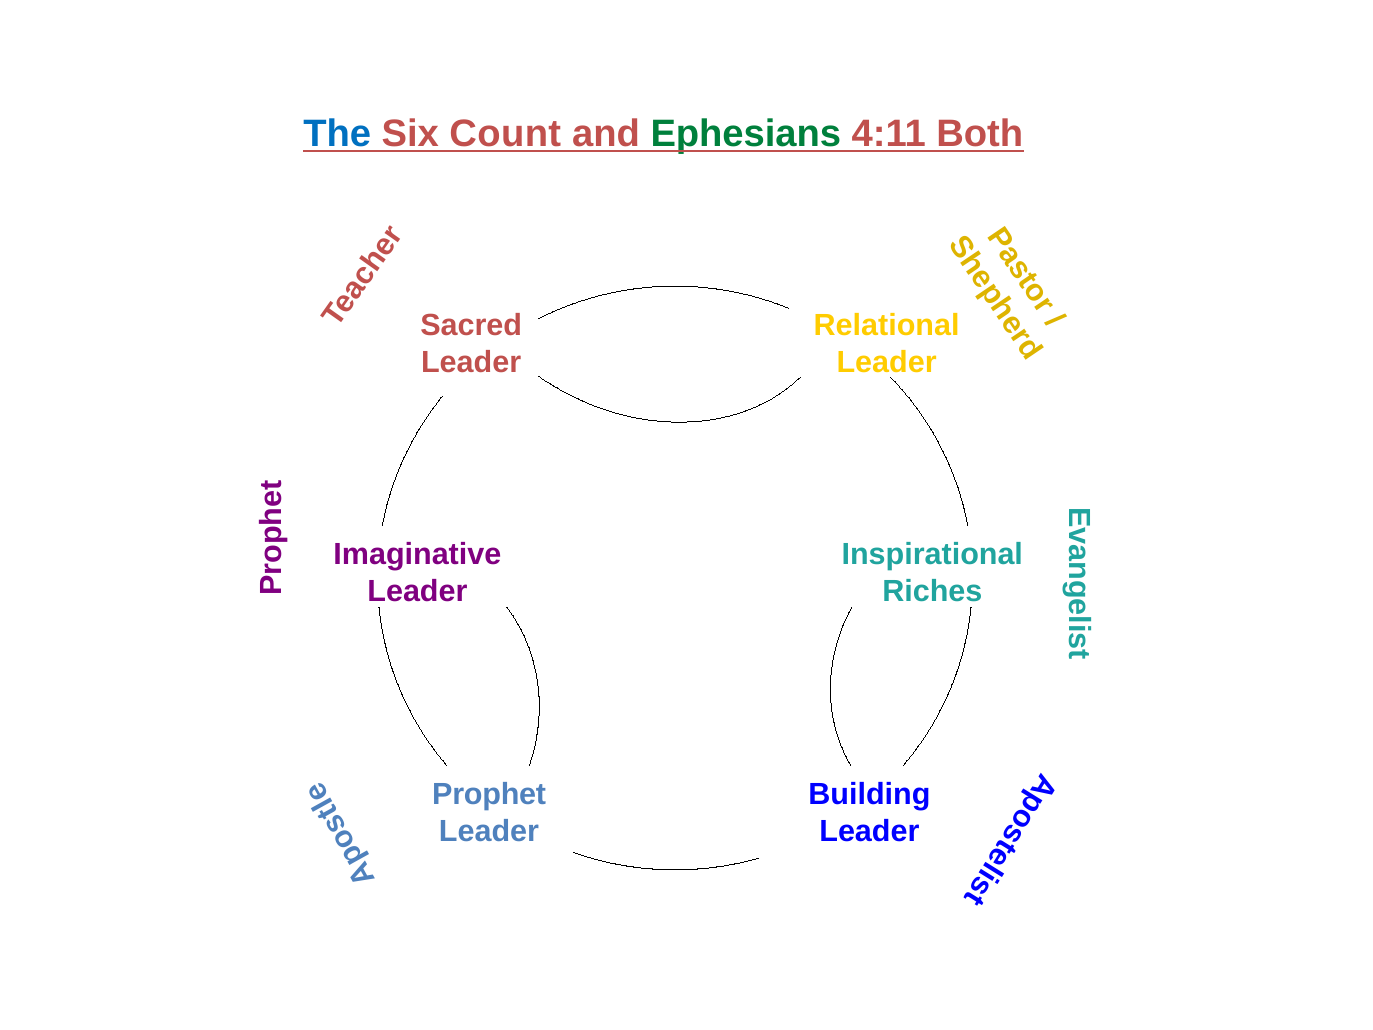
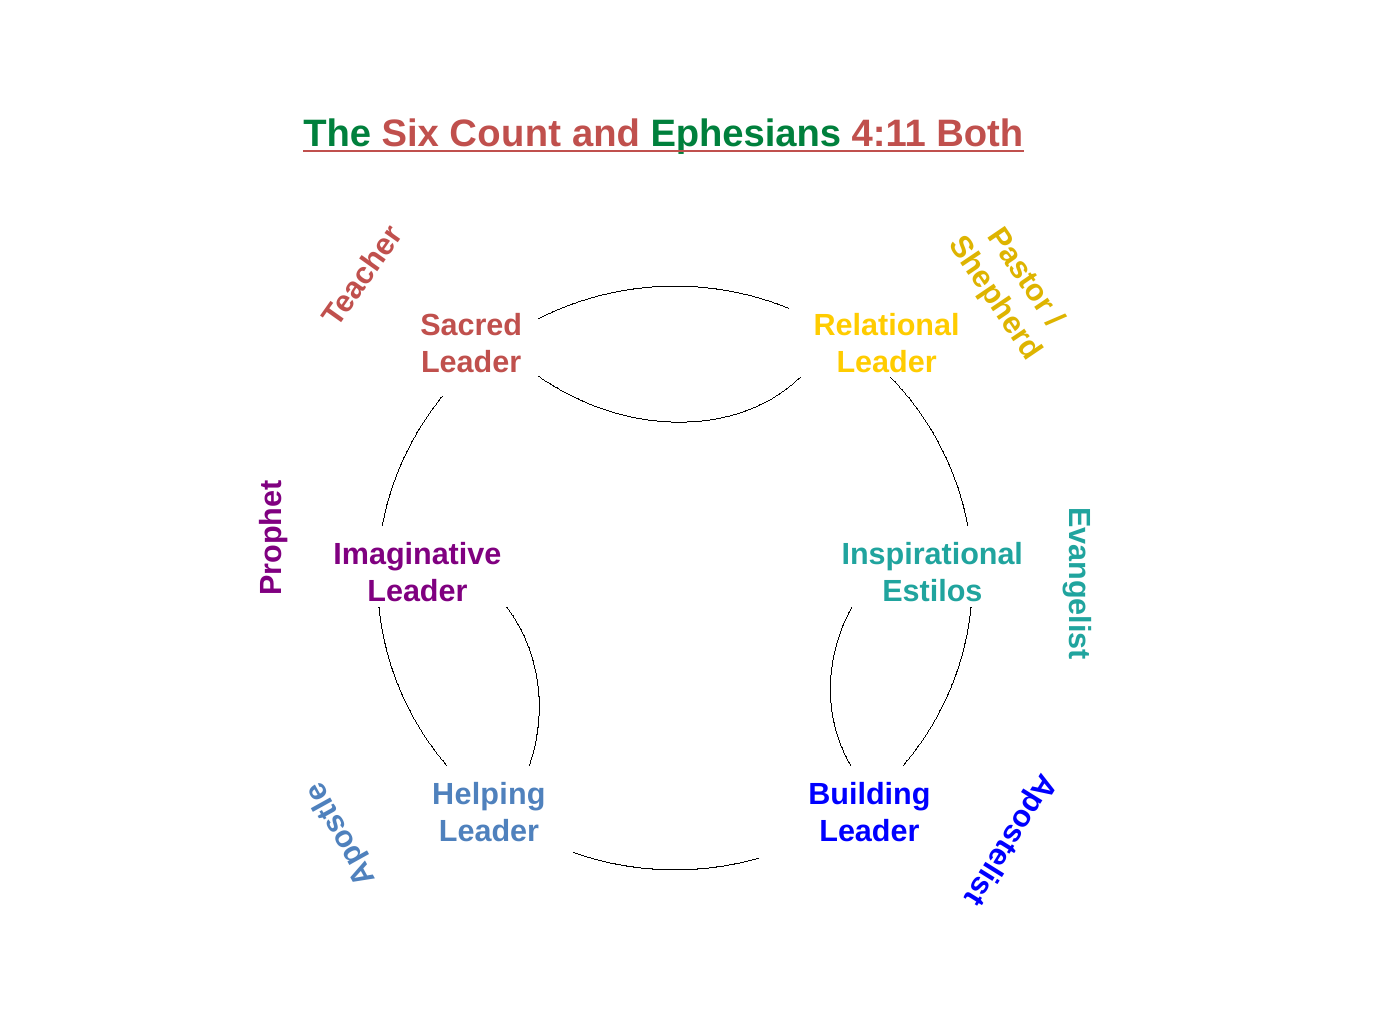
The colour: blue -> green (337, 134)
Riches: Riches -> Estilos (932, 591)
Prophet: Prophet -> Helping (489, 795)
